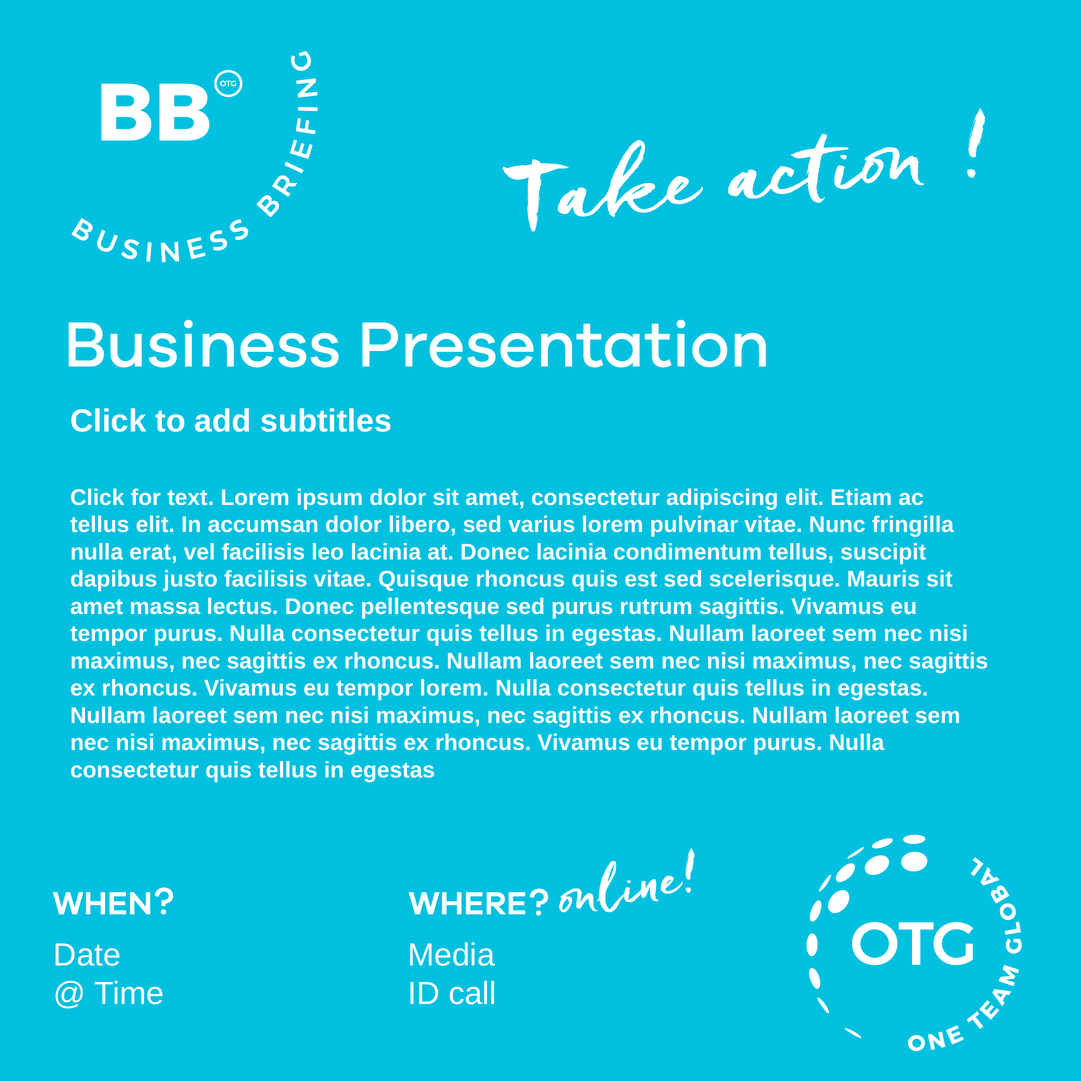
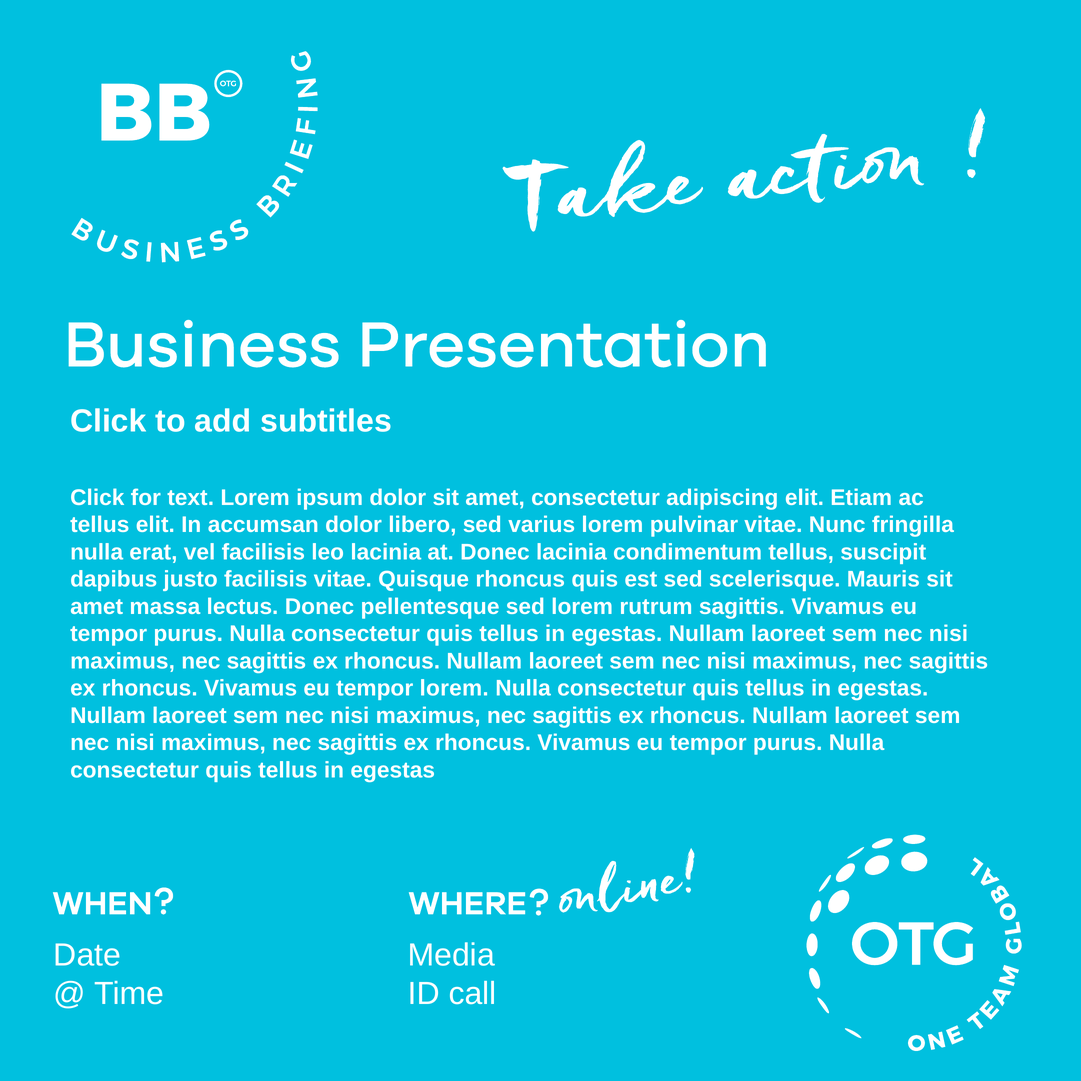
sed purus: purus -> lorem (582, 607)
